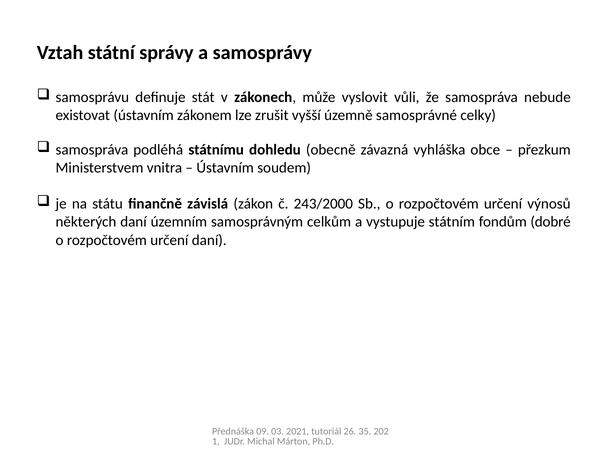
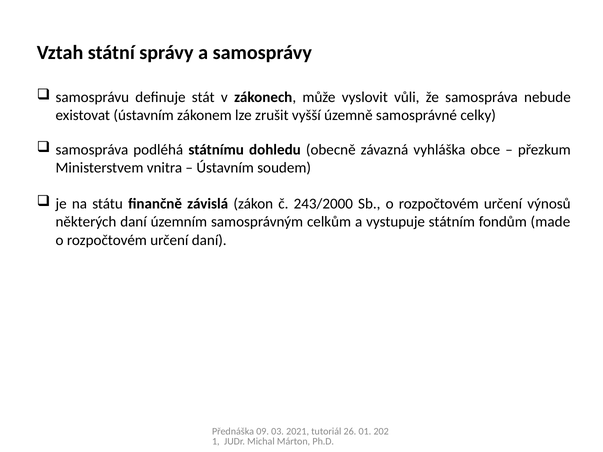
dobré: dobré -> made (550, 222)
35: 35 -> 01 (365, 432)
